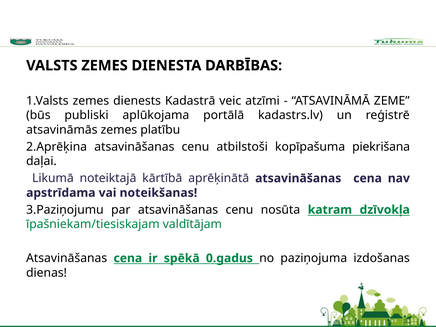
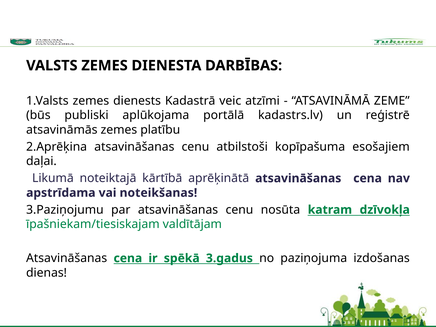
piekrišana: piekrišana -> esošajiem (381, 147)
0.gadus: 0.gadus -> 3.gadus (229, 258)
